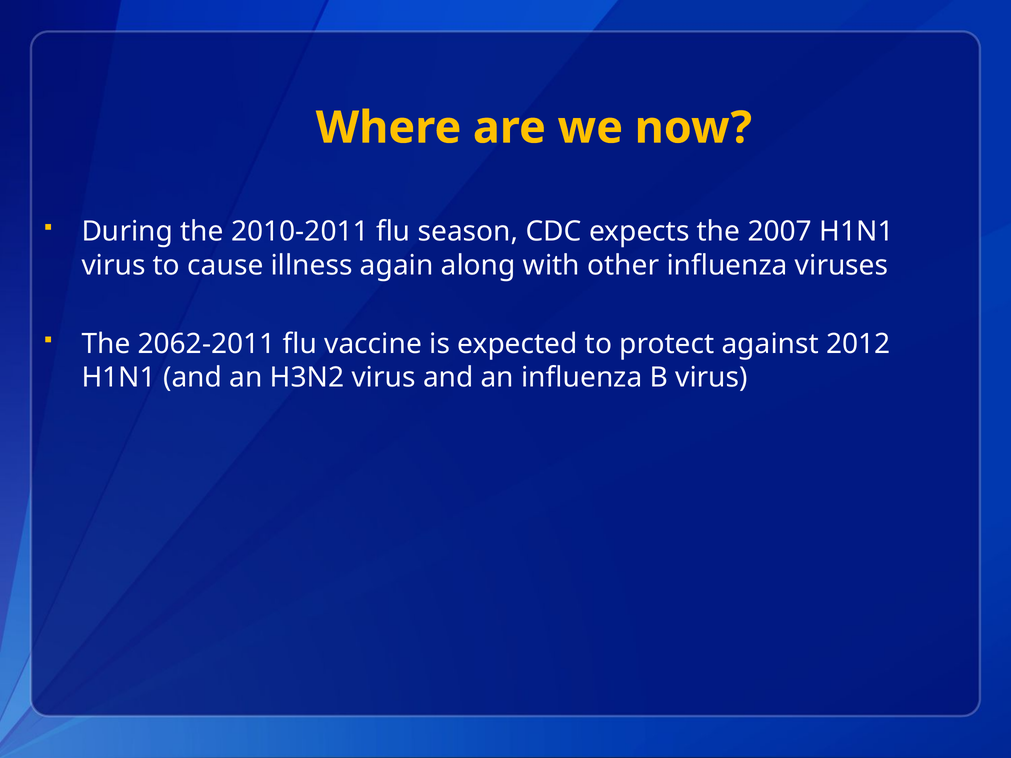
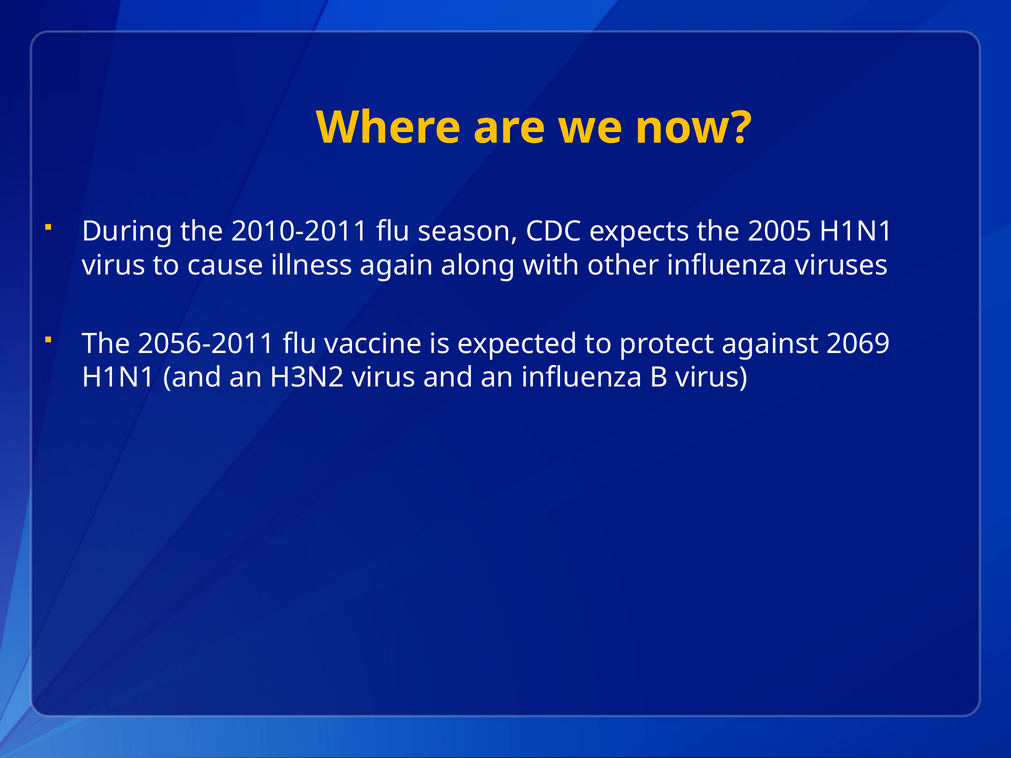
2007: 2007 -> 2005 (780, 232)
2062-2011: 2062-2011 -> 2056-2011 (207, 344)
2012: 2012 -> 2069 (858, 344)
